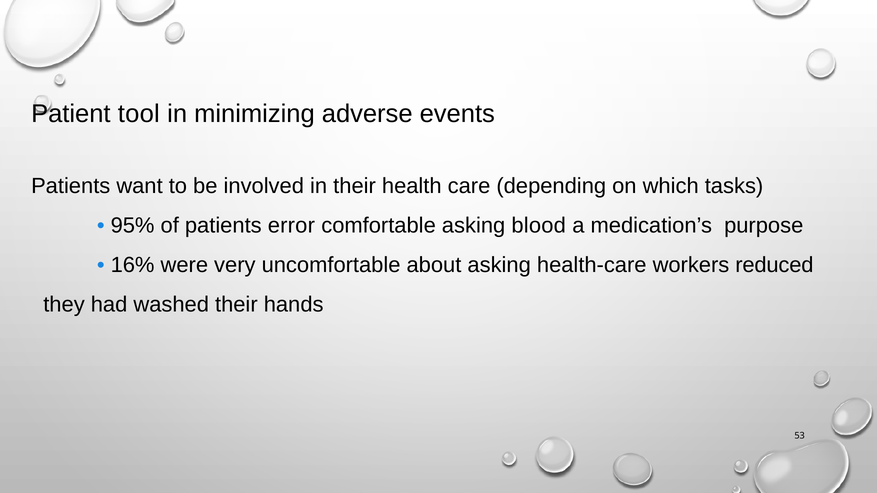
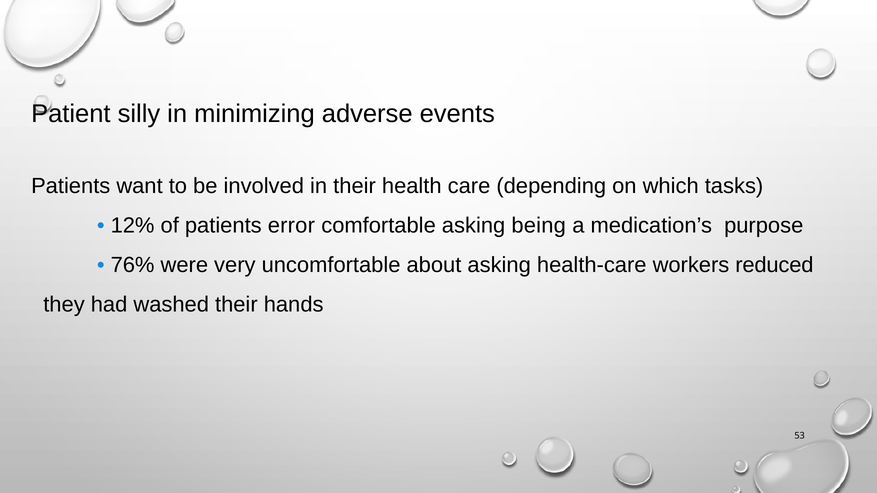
tool: tool -> silly (139, 114)
95%: 95% -> 12% (133, 226)
blood: blood -> being (539, 226)
16%: 16% -> 76% (133, 265)
